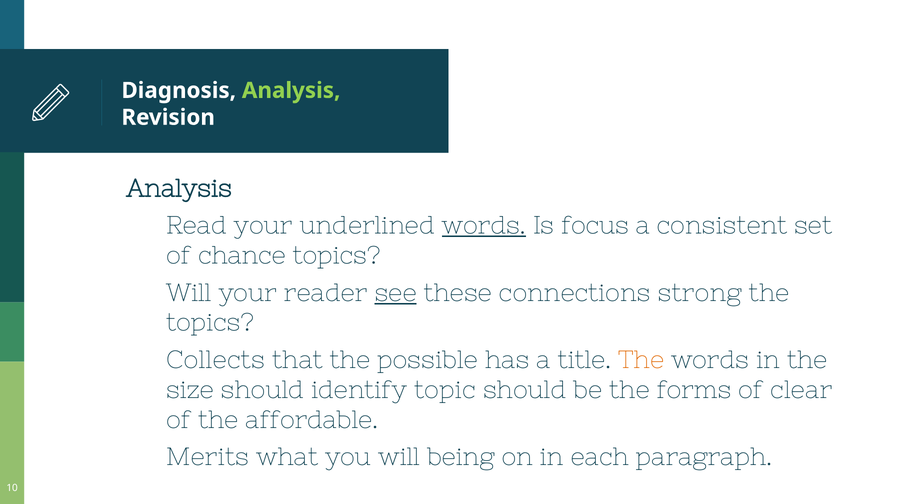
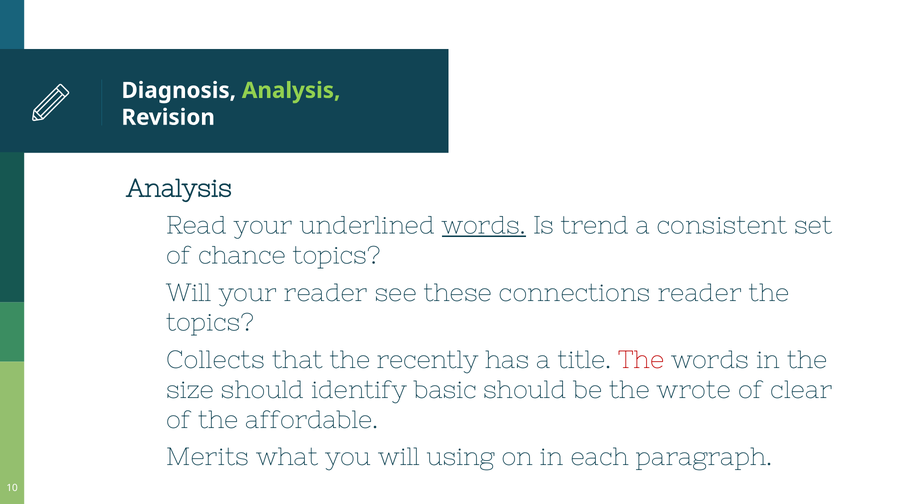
focus: focus -> trend (595, 226)
see underline: present -> none (396, 293)
connections strong: strong -> reader (700, 293)
possible: possible -> recently (428, 360)
The colour: orange -> red (641, 360)
topic: topic -> basic (445, 390)
forms: forms -> wrote (694, 390)
being: being -> using (461, 458)
